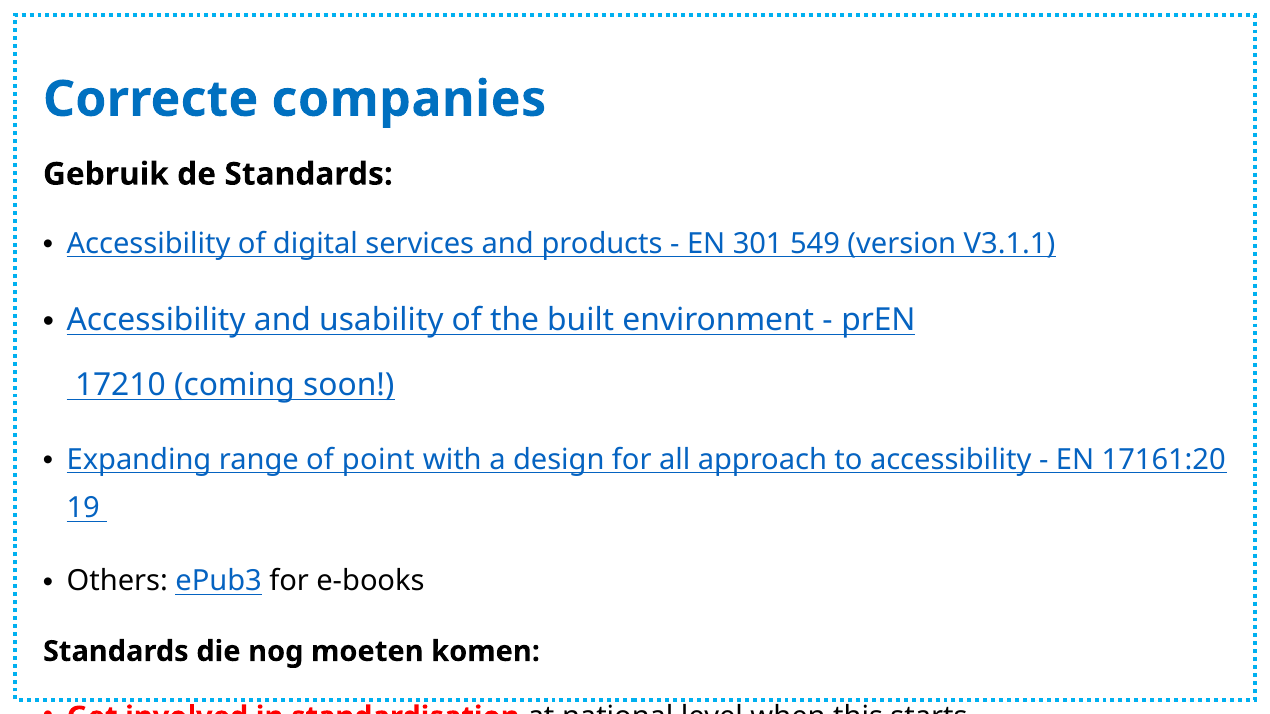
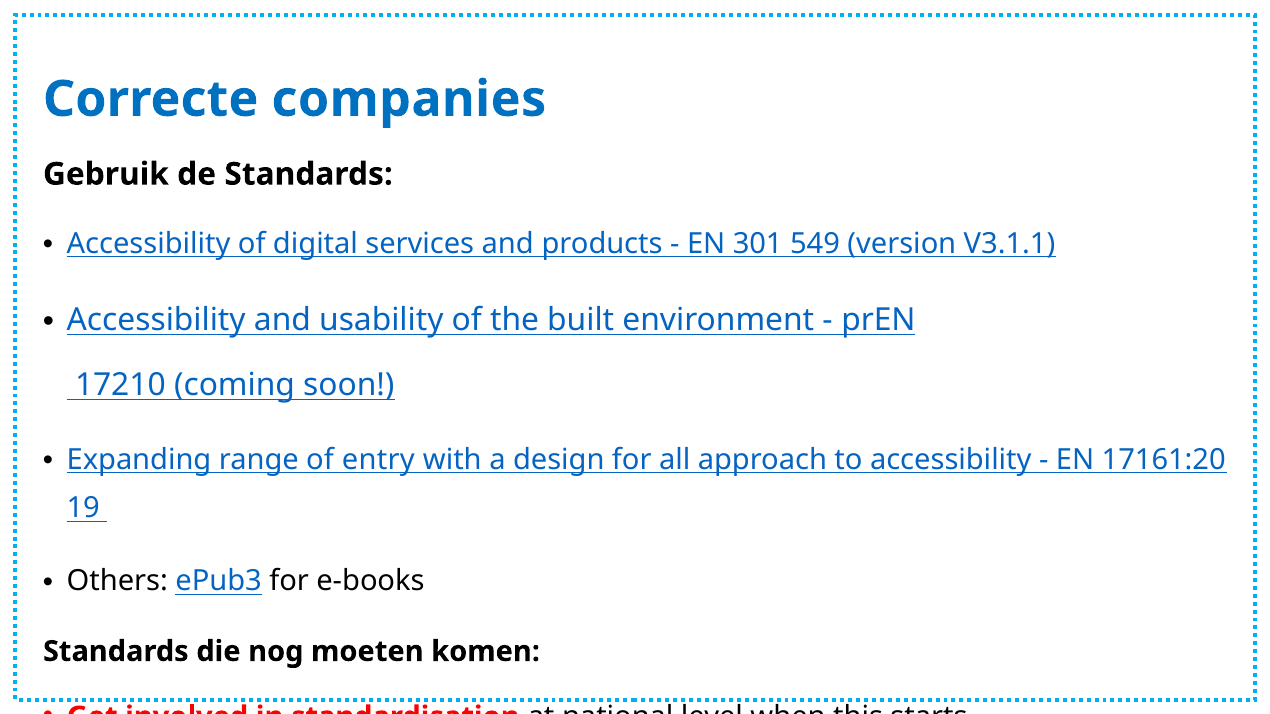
point: point -> entry (378, 460)
